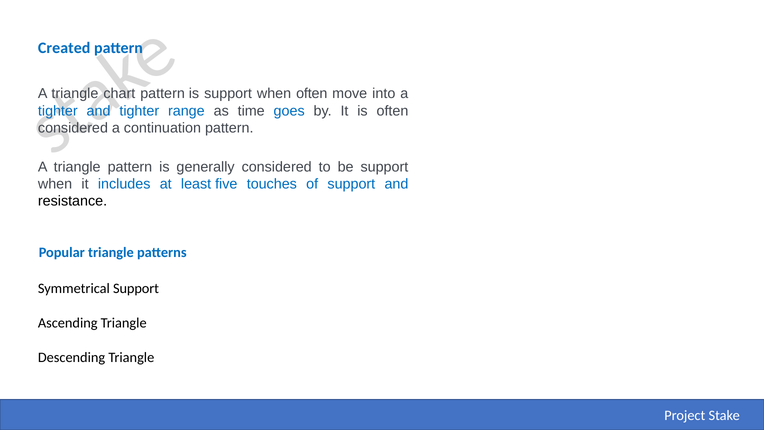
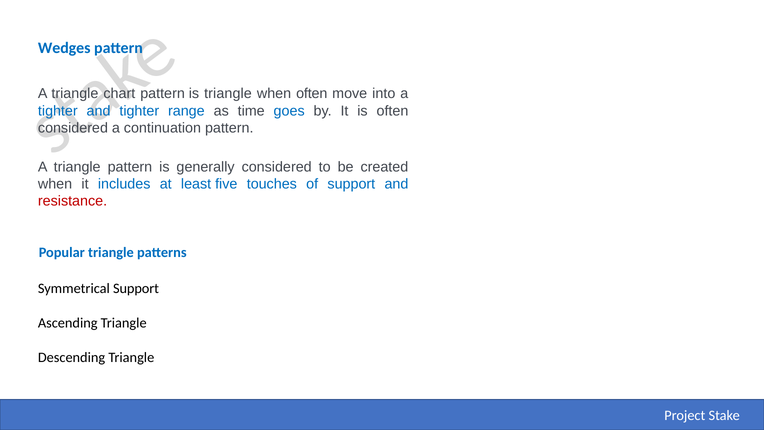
Created: Created -> Wedges (64, 48)
support: support -> triangle (228, 94)
be support: support -> created (384, 167)
resistance colour: black -> red (73, 201)
